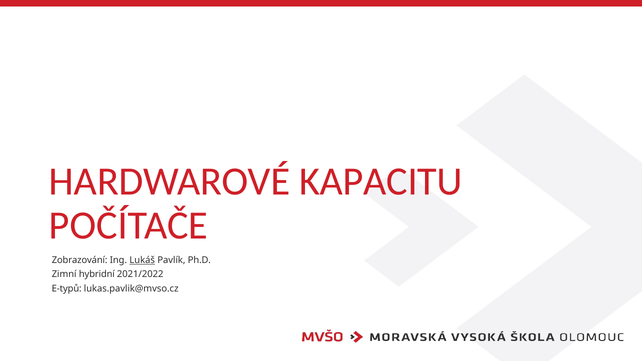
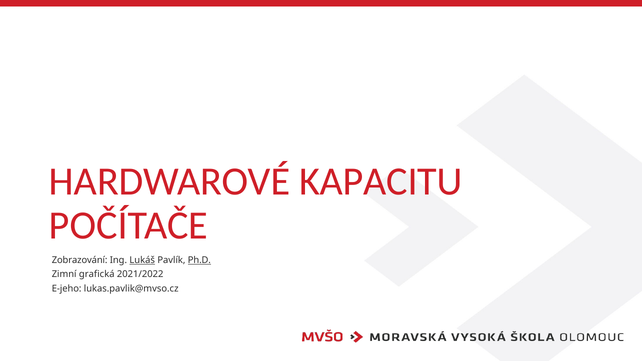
Ph.D underline: none -> present (199, 260)
hybridní: hybridní -> grafická (97, 274)
E-typů: E-typů -> E-jeho (67, 289)
